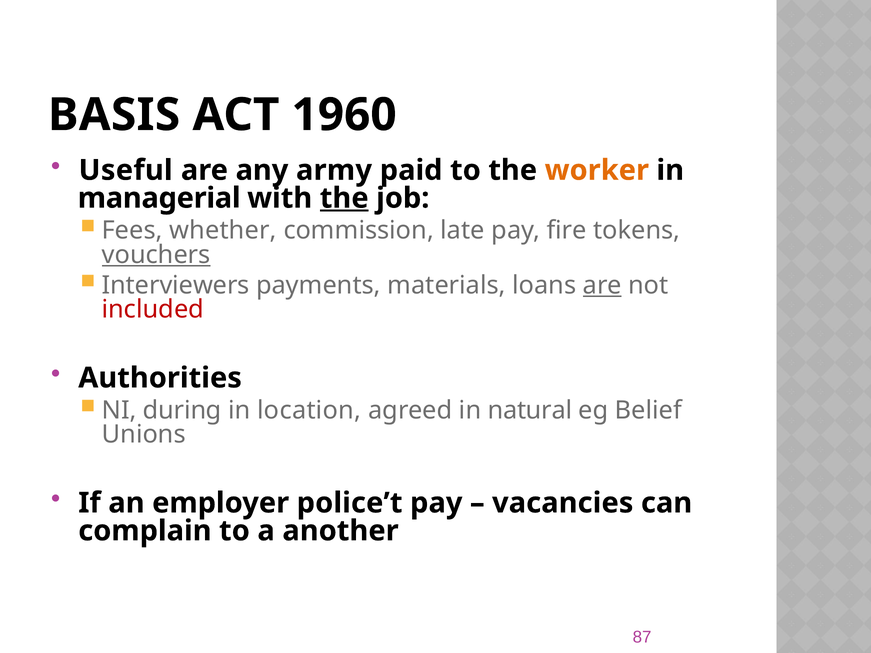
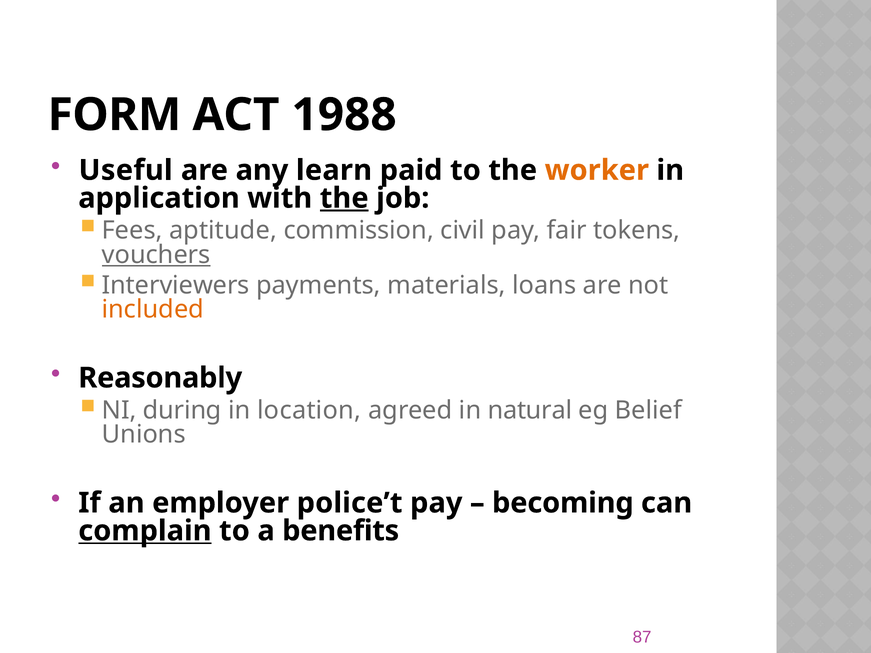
BASIS: BASIS -> FORM (114, 115)
1960: 1960 -> 1988 (344, 115)
army: army -> learn (334, 170)
managerial: managerial -> application (159, 198)
whether: whether -> aptitude (223, 231)
late: late -> civil (463, 231)
fire: fire -> fair (567, 231)
are underline: present -> none (602, 285)
included colour: red -> orange (153, 310)
Authorities: Authorities -> Reasonably (160, 378)
vacancies: vacancies -> becoming (563, 503)
complain underline: none -> present (145, 531)
another: another -> benefits (341, 531)
